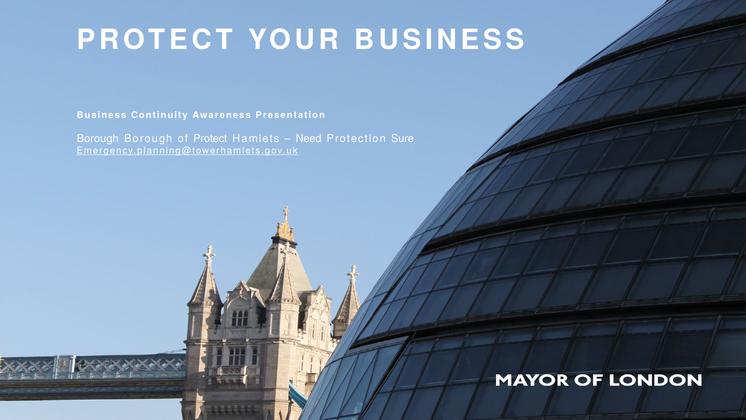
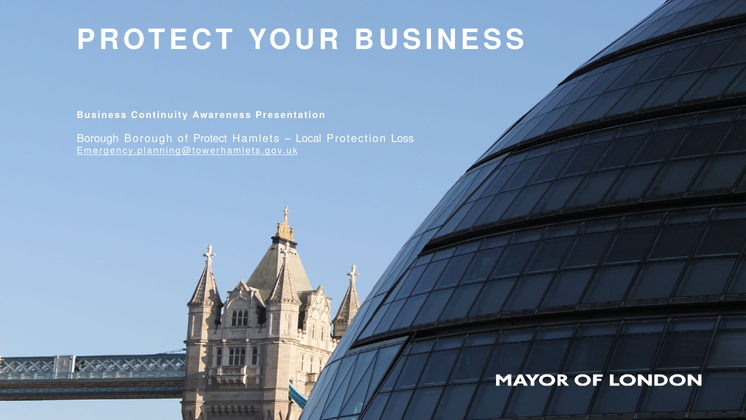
Need: Need -> Local (309, 138)
Sure: Sure -> Loss (402, 138)
